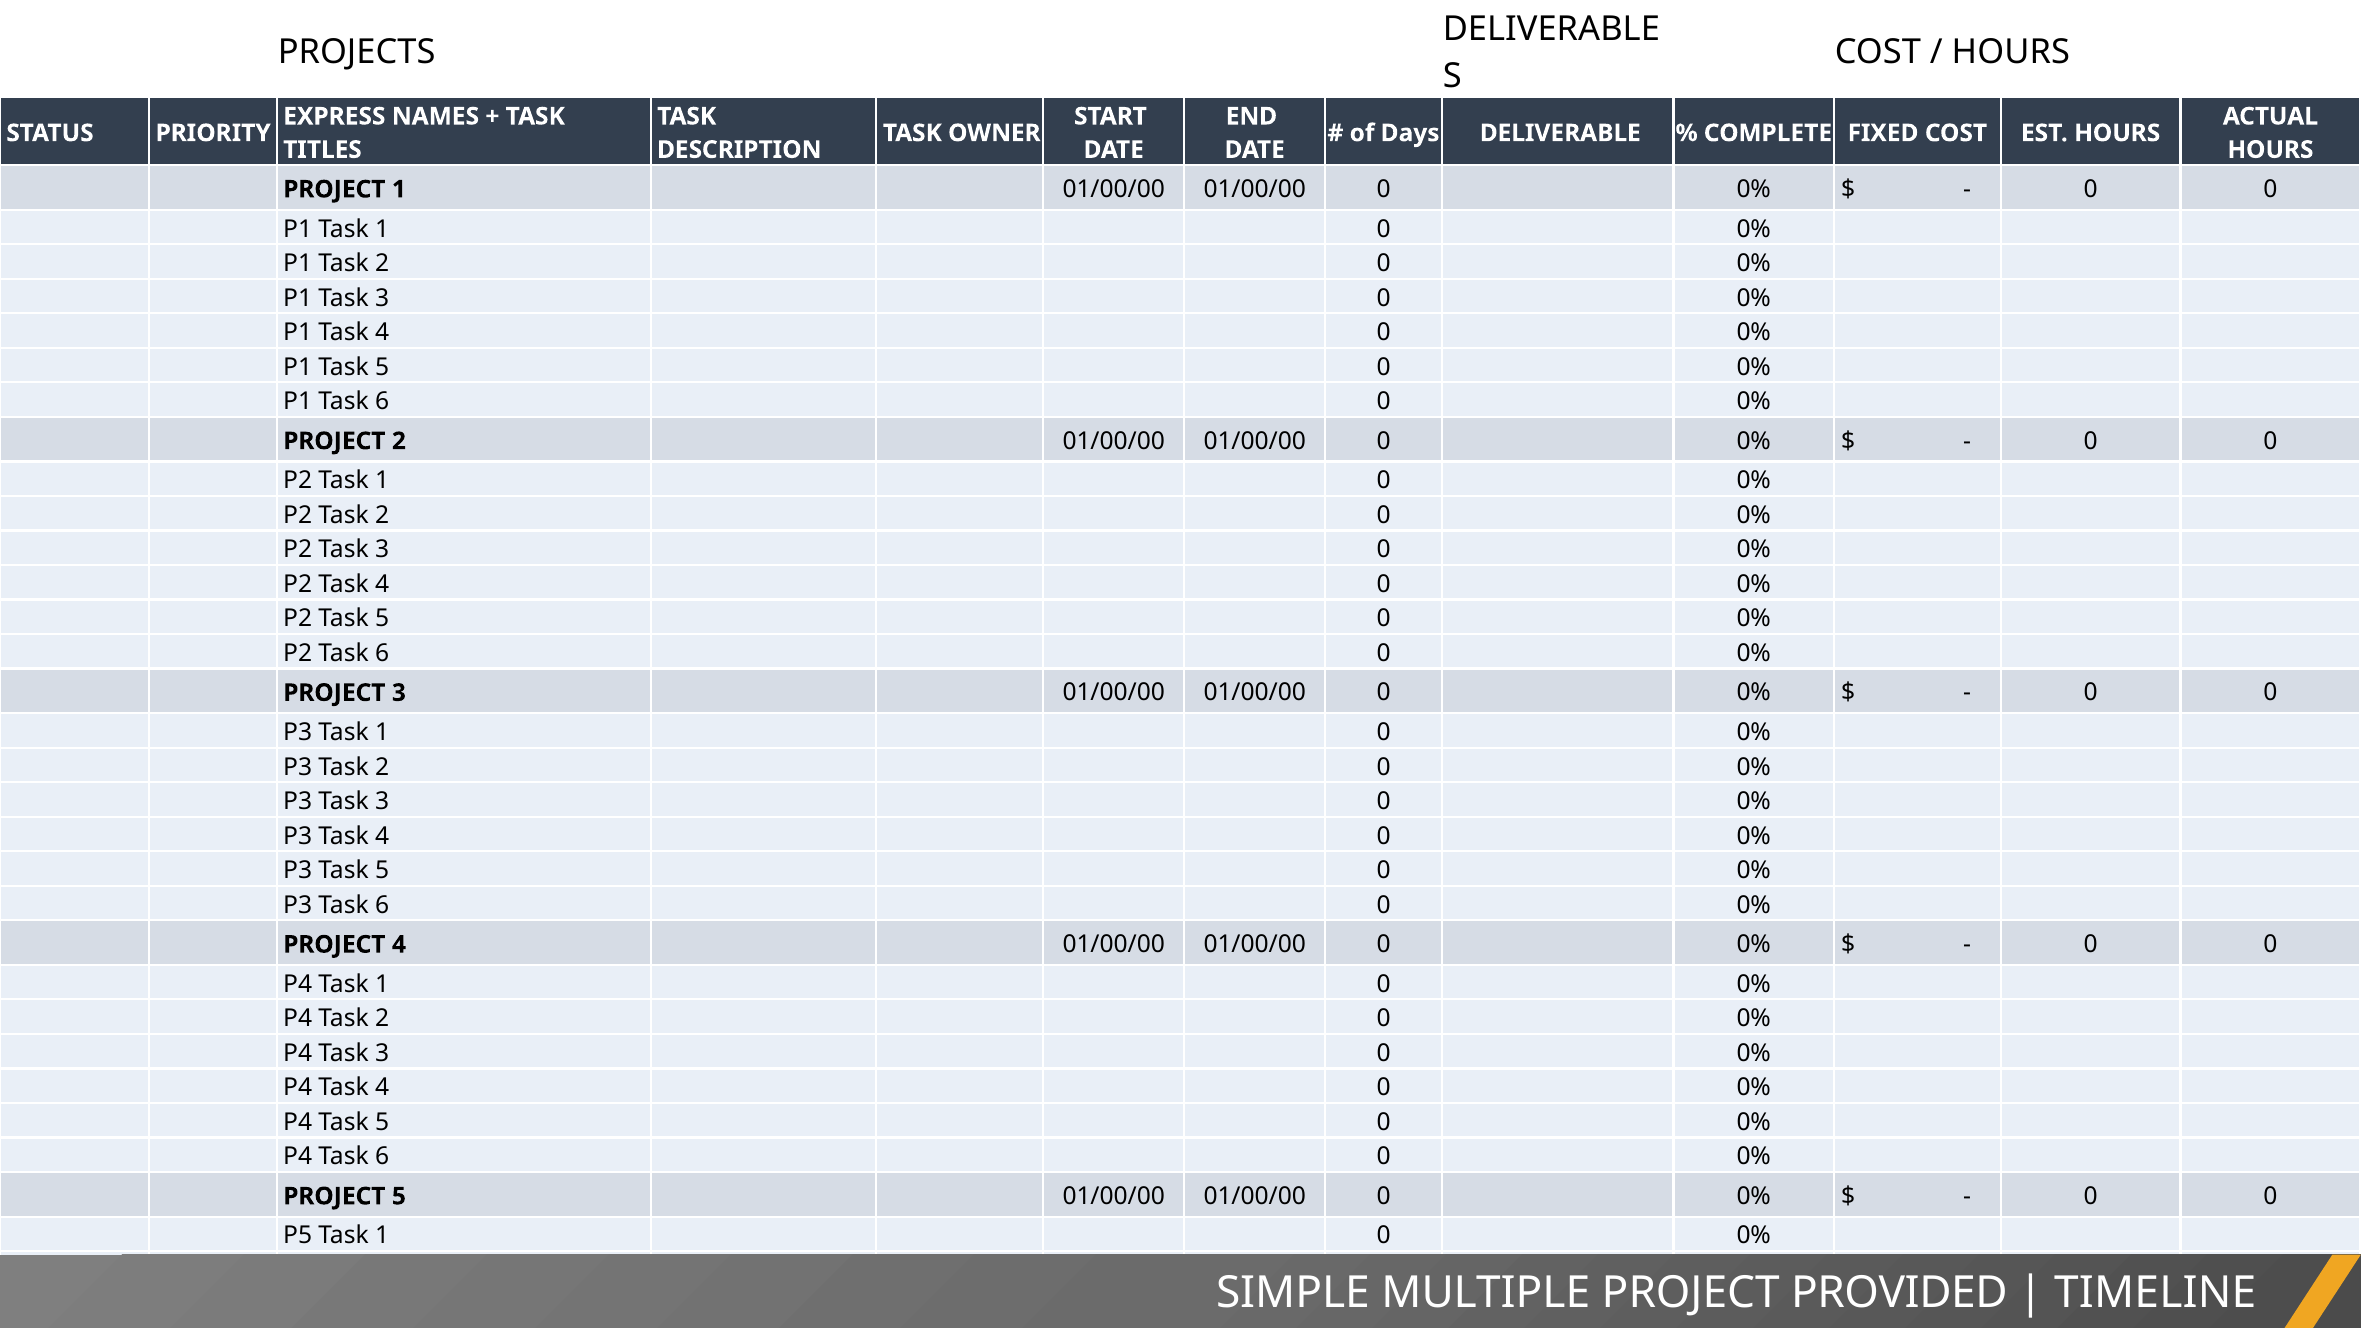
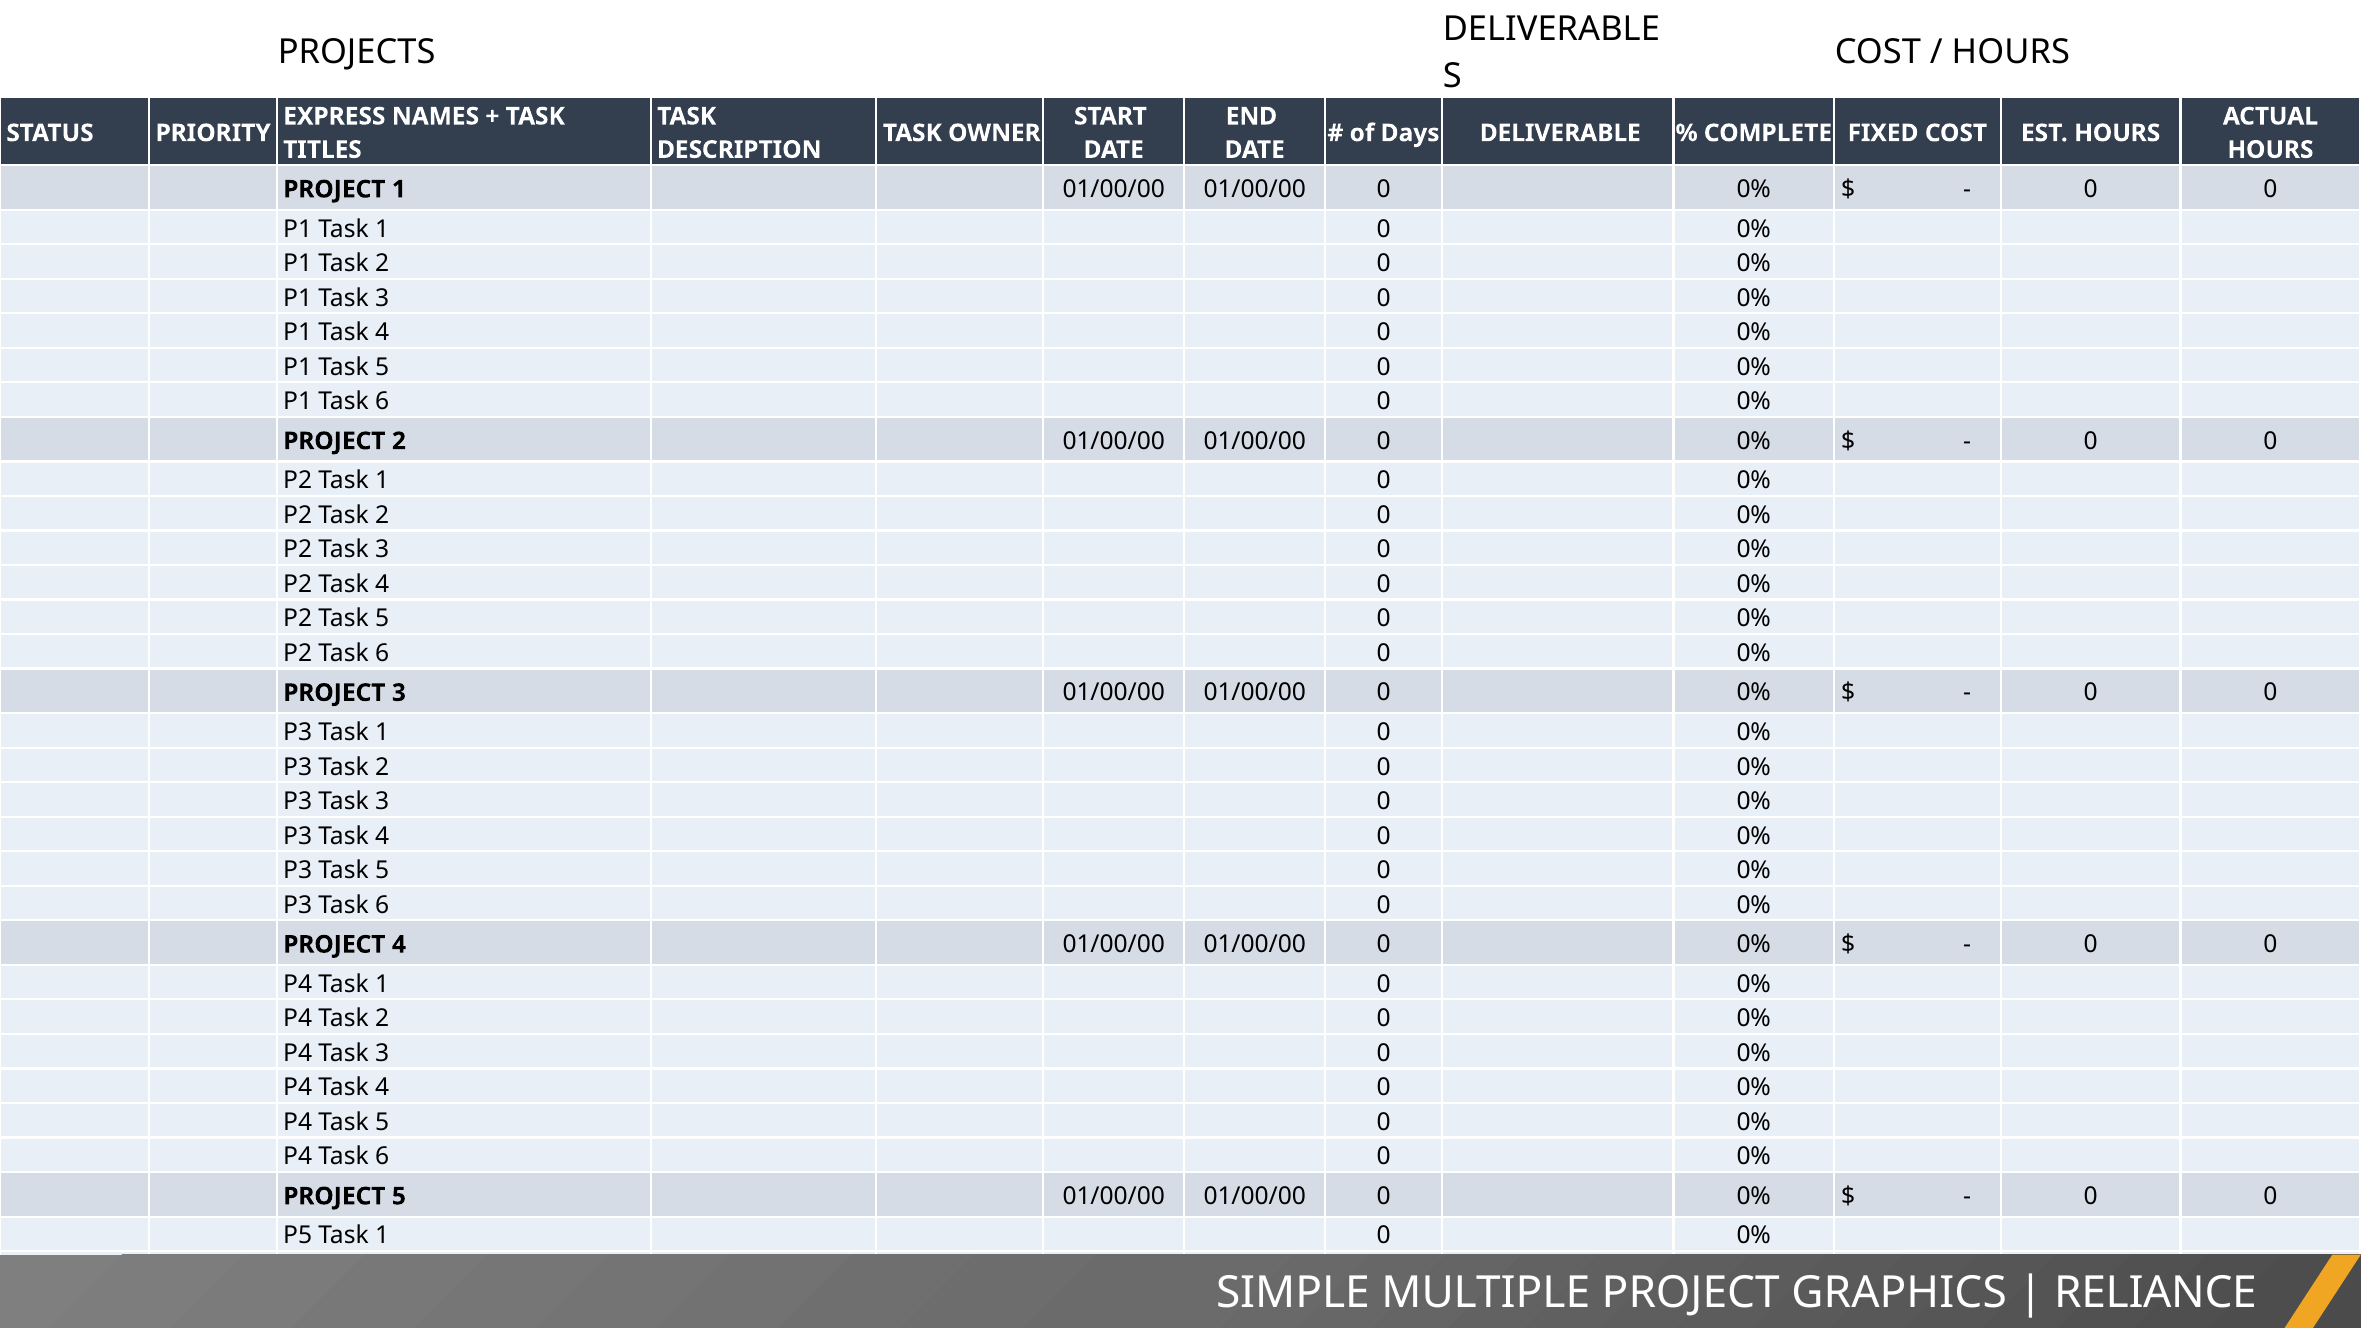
PROVIDED: PROVIDED -> GRAPHICS (1899, 1293)
TIMELINE: TIMELINE -> RELIANCE (2155, 1293)
